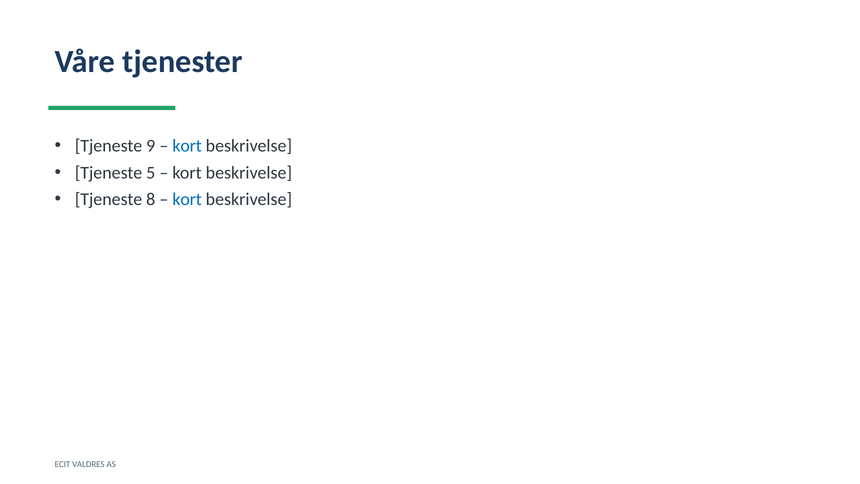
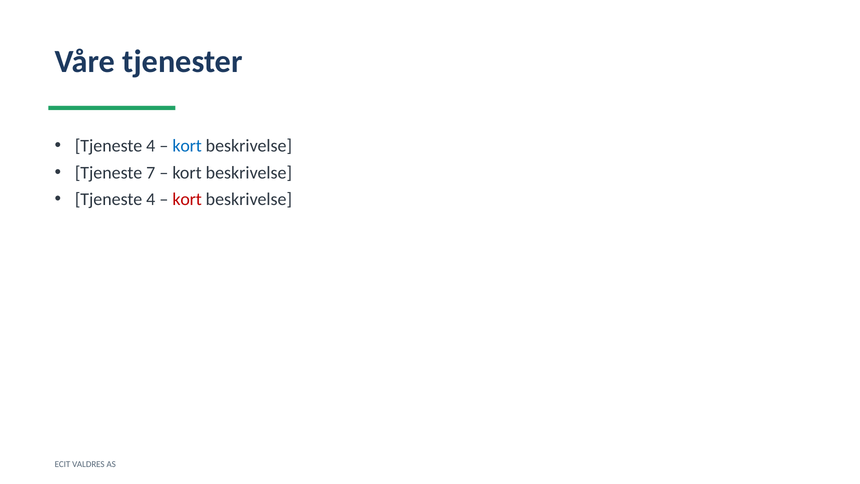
9: 9 -> 4 (151, 146)
5: 5 -> 7 (151, 173)
8: 8 -> 4 (151, 199)
kort colour: blue -> red (187, 199)
